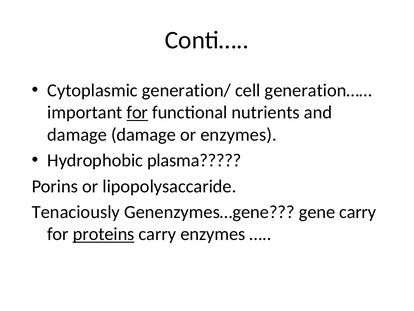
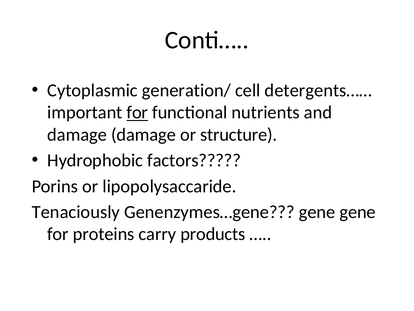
generation……: generation…… -> detergents…… (318, 90)
or enzymes: enzymes -> structure (239, 134)
plasma: plasma -> factors (194, 160)
gene carry: carry -> gene (358, 212)
proteins underline: present -> none (104, 234)
carry enzymes: enzymes -> products (213, 234)
